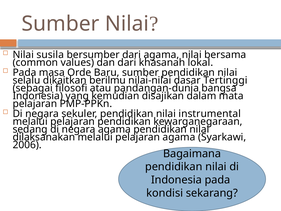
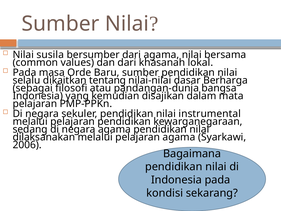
berilmu: berilmu -> tentang (108, 80)
Tertinggi: Tertinggi -> Berharga (225, 80)
